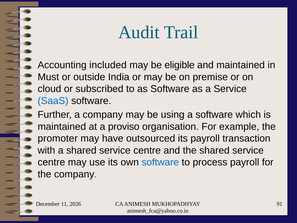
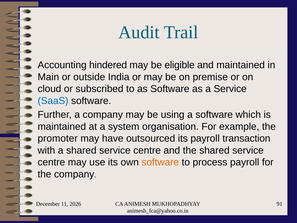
included: included -> hindered (108, 65)
Must: Must -> Main (48, 77)
proviso: proviso -> system (124, 126)
software colour: blue -> orange (160, 162)
